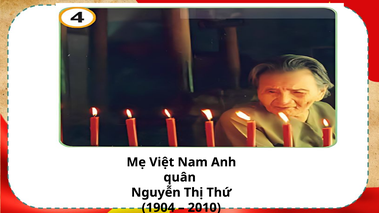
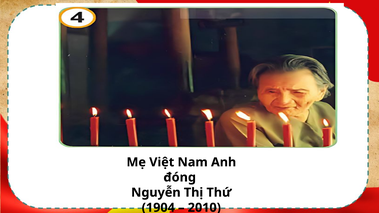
quân: quân -> đóng (180, 178)
